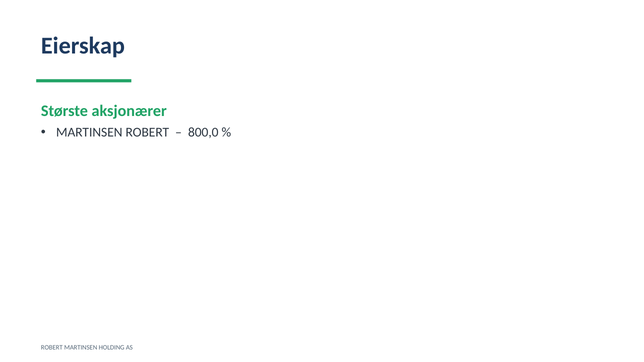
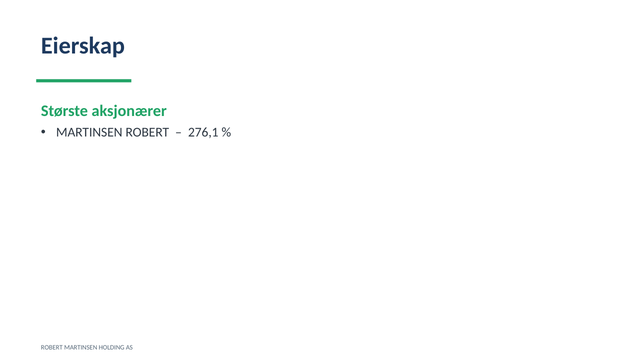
800,0: 800,0 -> 276,1 (203, 132)
